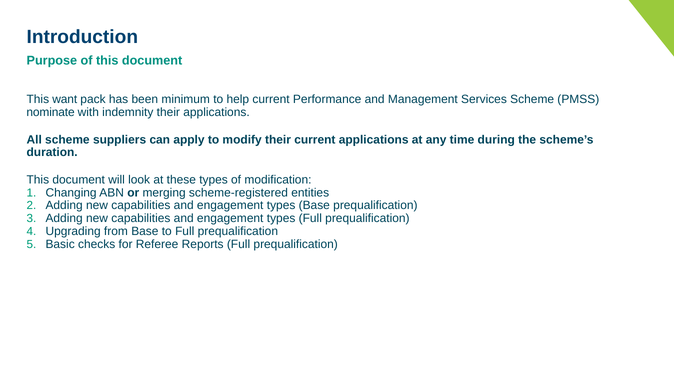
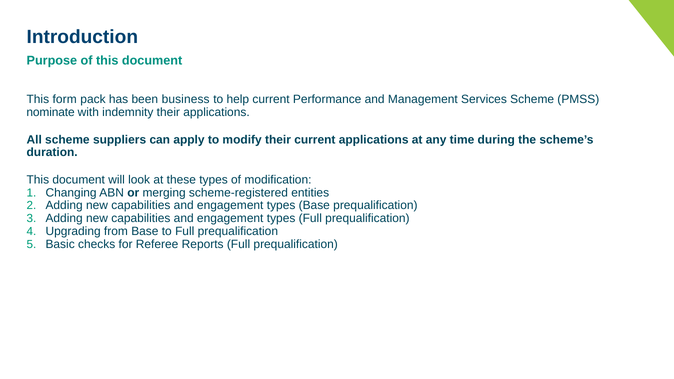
want: want -> form (65, 100)
minimum: minimum -> business (186, 100)
